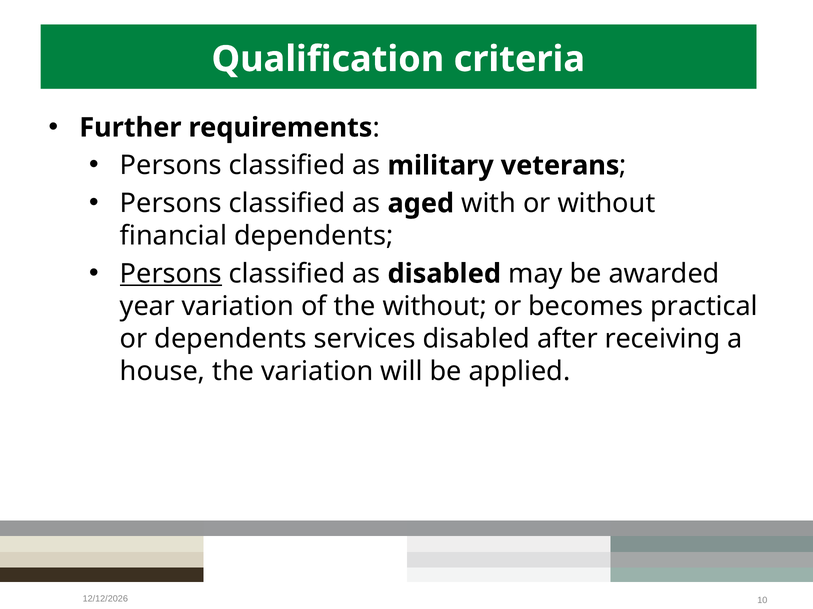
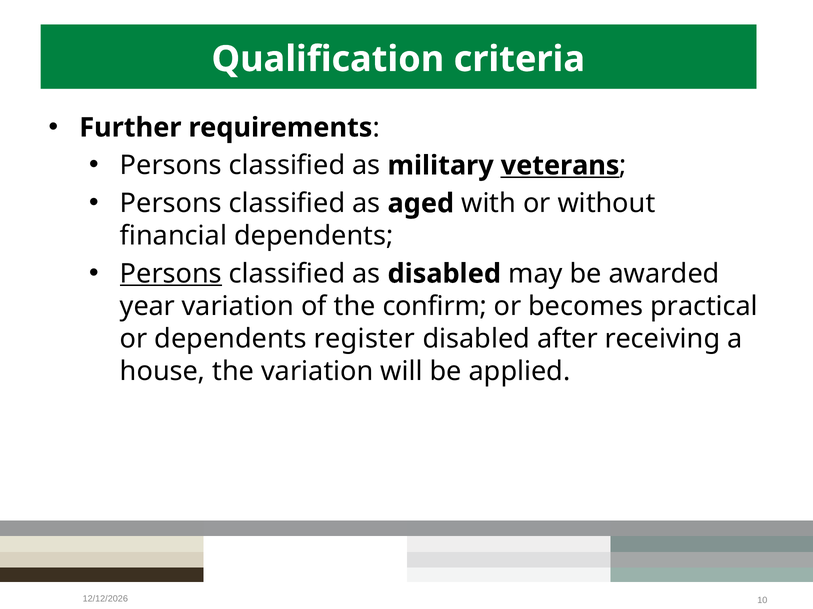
veterans underline: none -> present (560, 166)
the without: without -> confirm (435, 307)
services: services -> register (365, 339)
